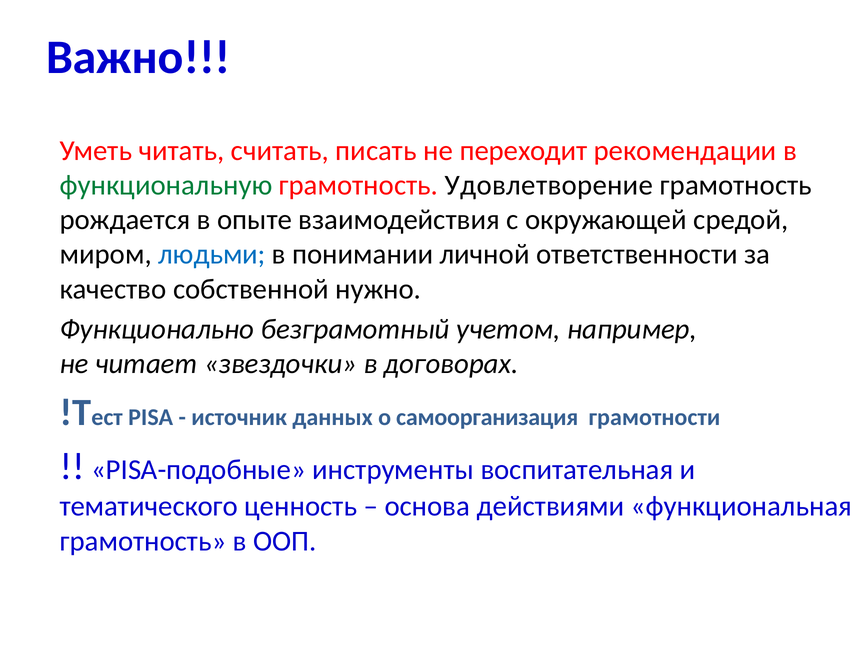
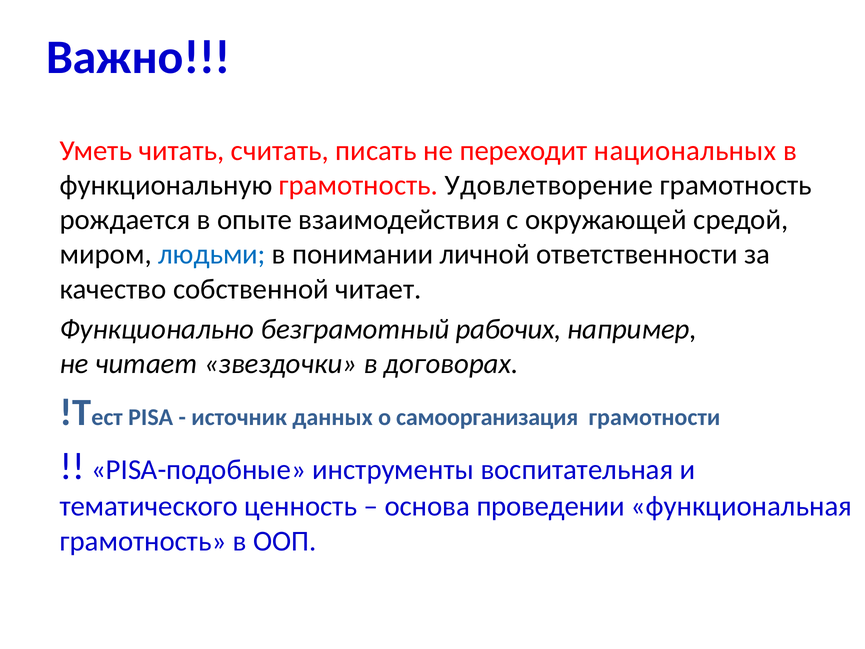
рекомендации: рекомендации -> национальных (685, 150)
функциональную colour: green -> black (166, 185)
собственной нужно: нужно -> читает (378, 289)
учетом: учетом -> рабочих (509, 329)
действиями: действиями -> проведении (551, 506)
